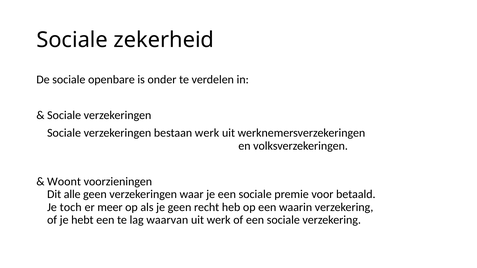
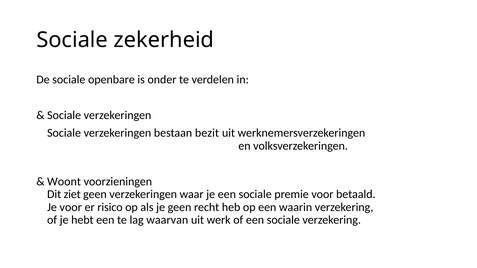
bestaan werk: werk -> bezit (207, 133)
alle: alle -> ziet (72, 195)
Je toch: toch -> voor (71, 207)
meer: meer -> risico (110, 207)
